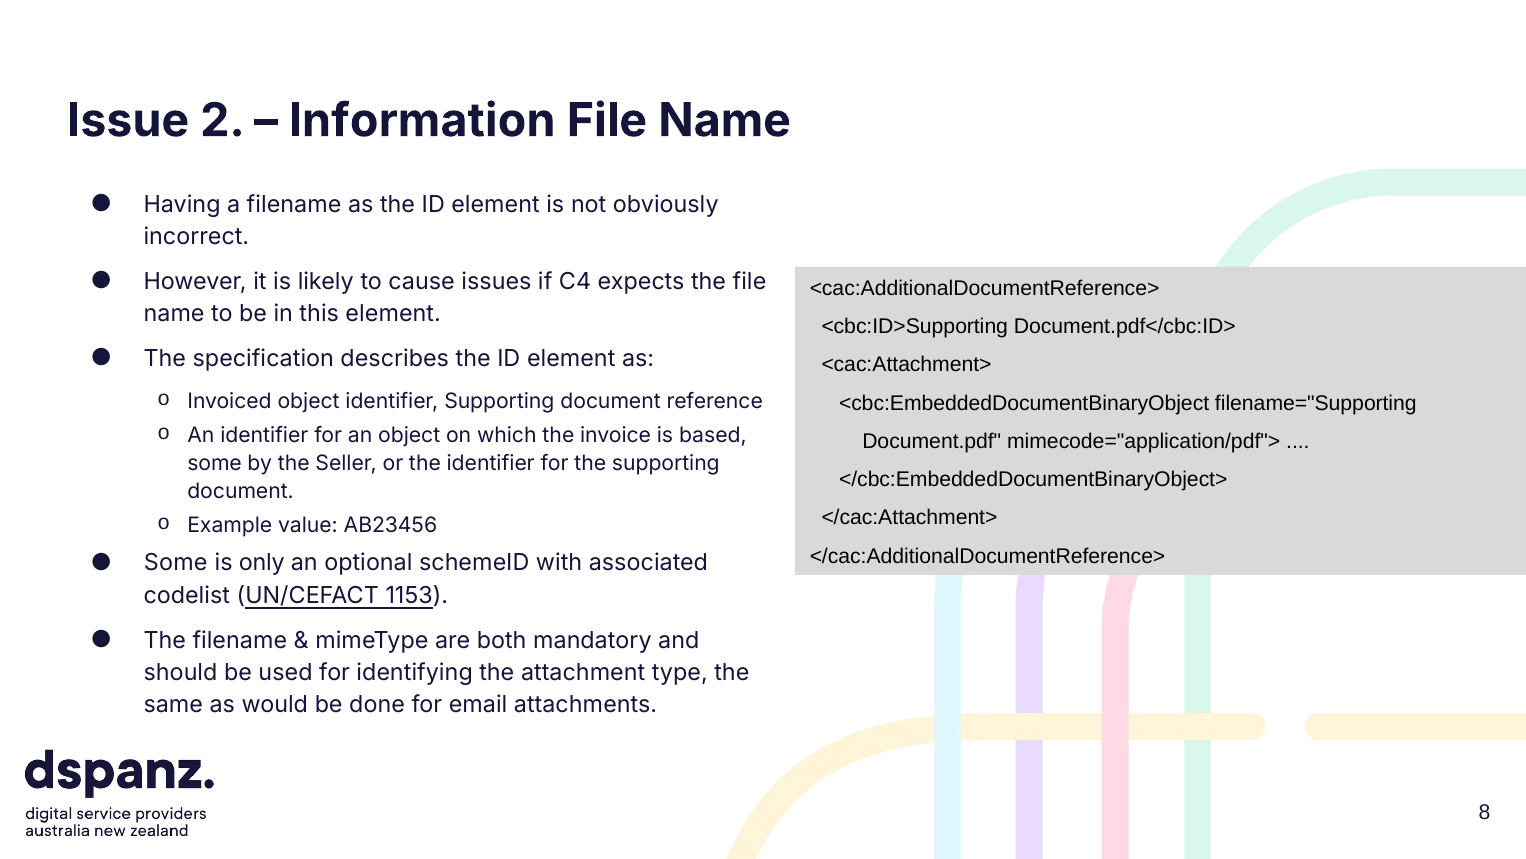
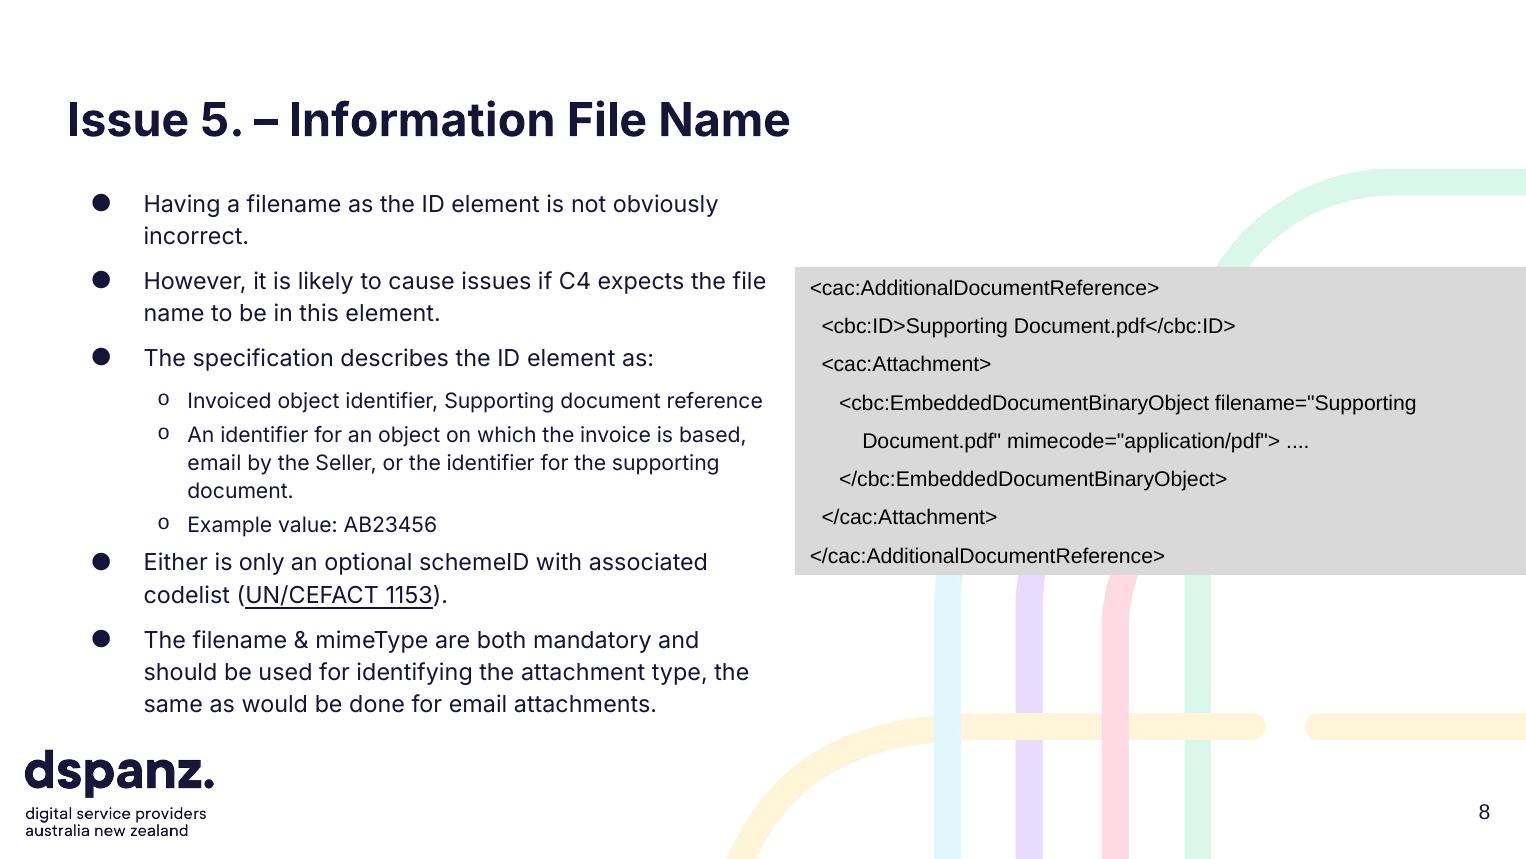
2: 2 -> 5 (222, 121)
some: some -> email (214, 463)
Some: Some -> Either (176, 563)
